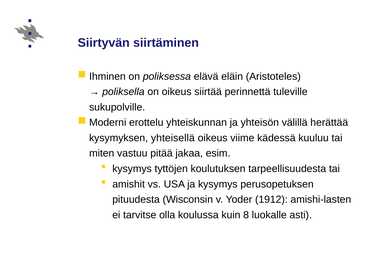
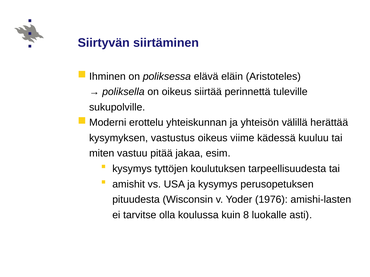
yhteisellä: yhteisellä -> vastustus (173, 138)
1912: 1912 -> 1976 (271, 200)
